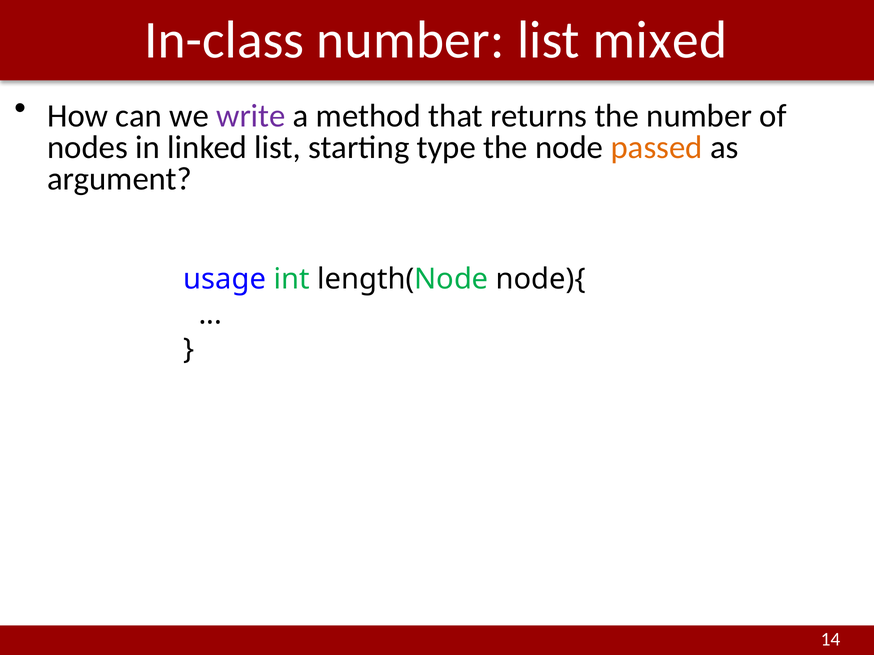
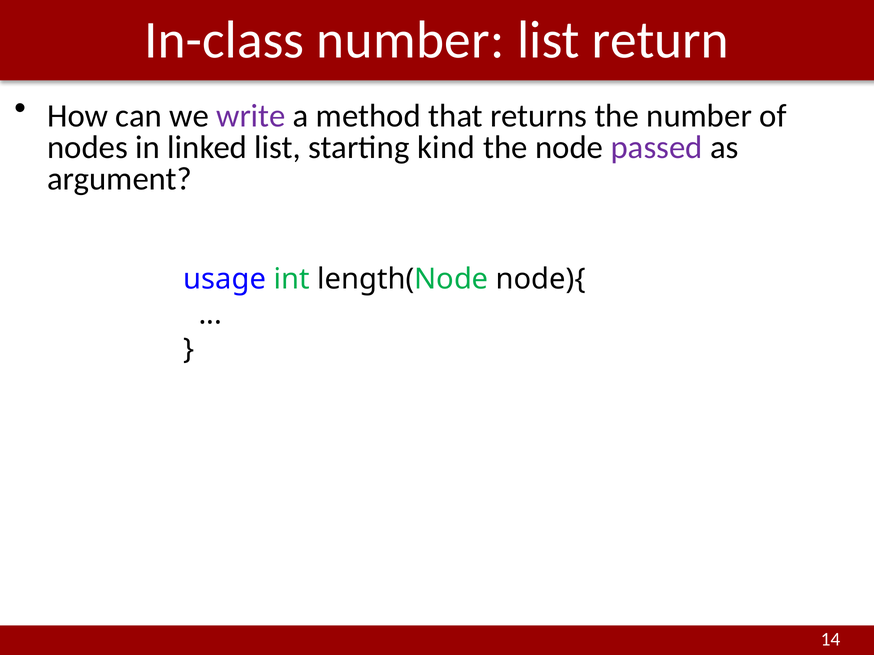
mixed: mixed -> return (660, 40)
type: type -> kind (446, 148)
passed colour: orange -> purple (657, 148)
